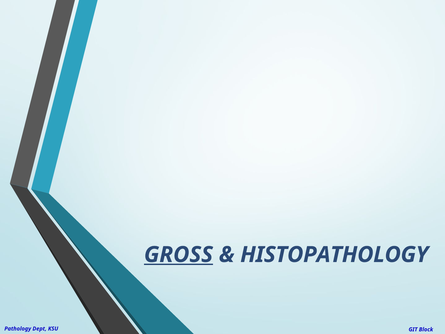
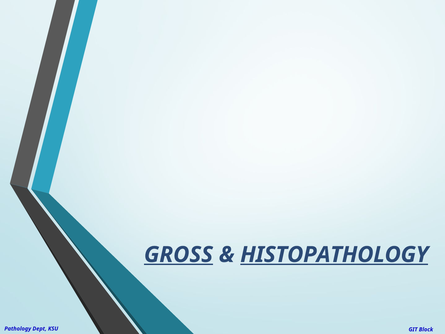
HISTOPATHOLOGY underline: none -> present (334, 254)
